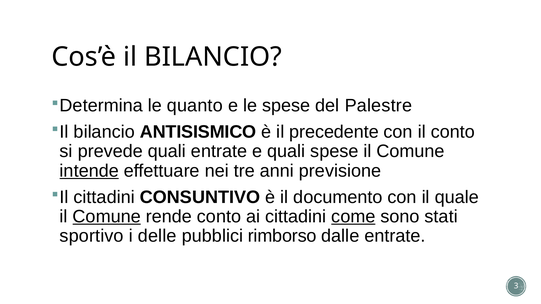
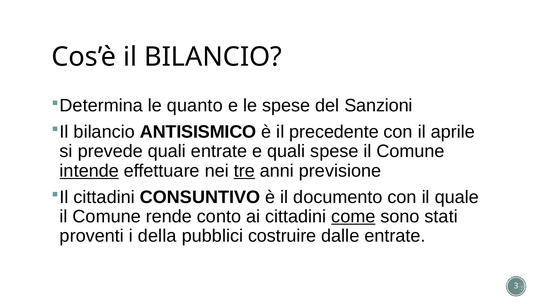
Palestre: Palestre -> Sanzioni (379, 106)
il conto: conto -> aprile (453, 132)
tre underline: none -> present (244, 171)
Comune underline: present -> none (107, 217)
sportivo: sportivo -> proventi (92, 236)
delle: delle -> della (157, 236)
rimborso: rimborso -> costruire (282, 236)
